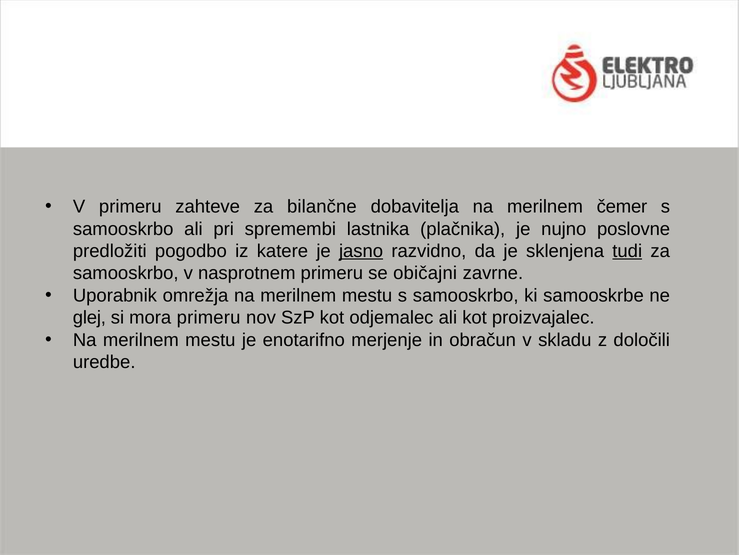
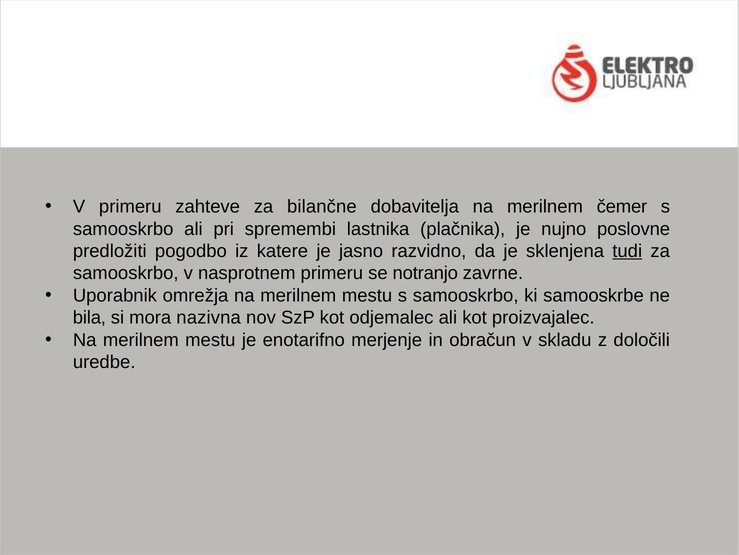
jasno underline: present -> none (361, 251)
običajni: običajni -> notranjo (425, 273)
glej: glej -> bila (89, 317)
mora primeru: primeru -> nazivna (209, 317)
